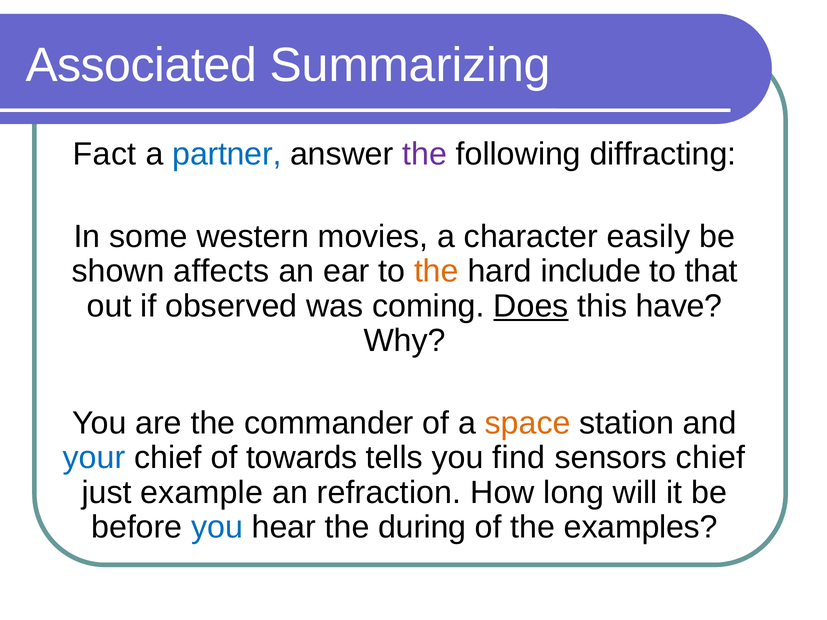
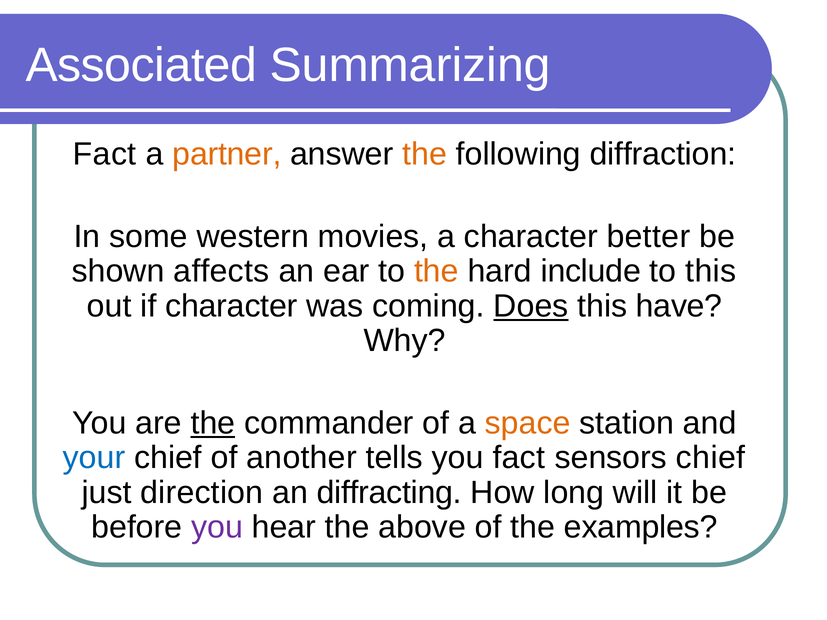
partner colour: blue -> orange (227, 154)
the colour: purple -> orange (425, 154)
diffracting: diffracting -> diffraction (663, 154)
easily: easily -> better (648, 237)
to that: that -> this (711, 271)
if observed: observed -> character (231, 306)
the underline: none -> present (213, 423)
towards: towards -> another (302, 458)
you find: find -> fact (519, 458)
example: example -> direction (202, 493)
refraction: refraction -> diffracting (389, 493)
you colour: blue -> purple (217, 527)
during: during -> above (422, 527)
